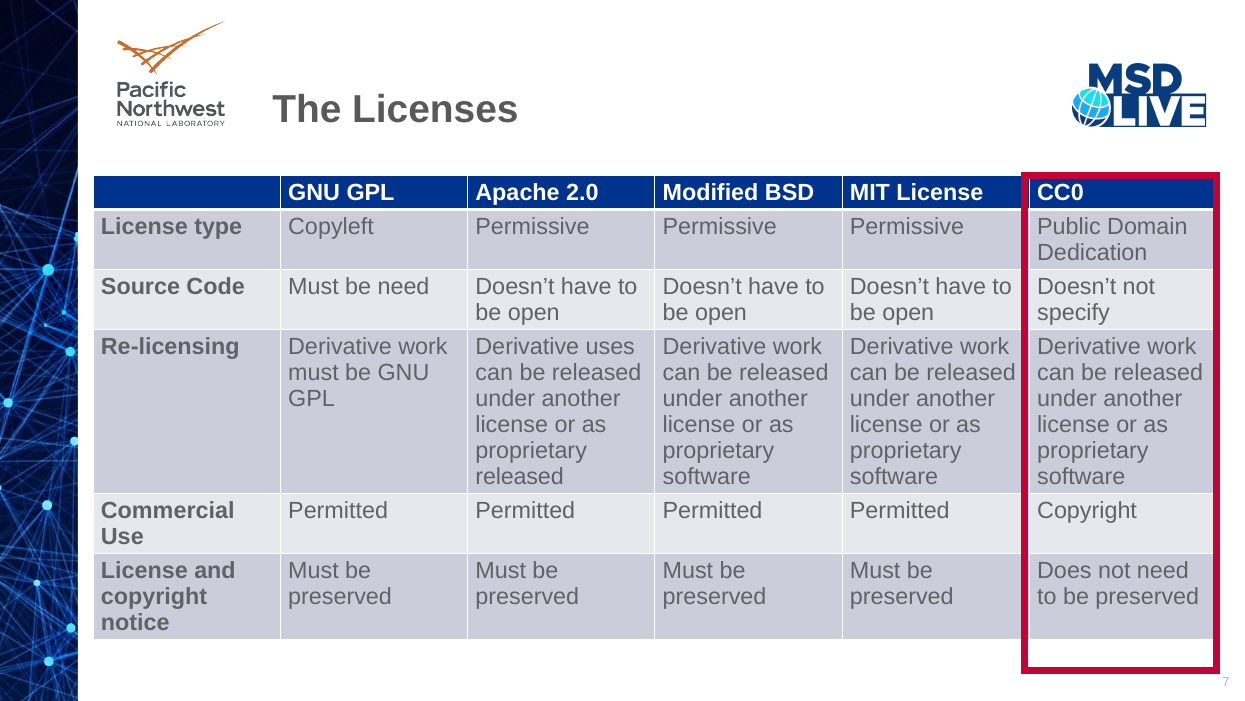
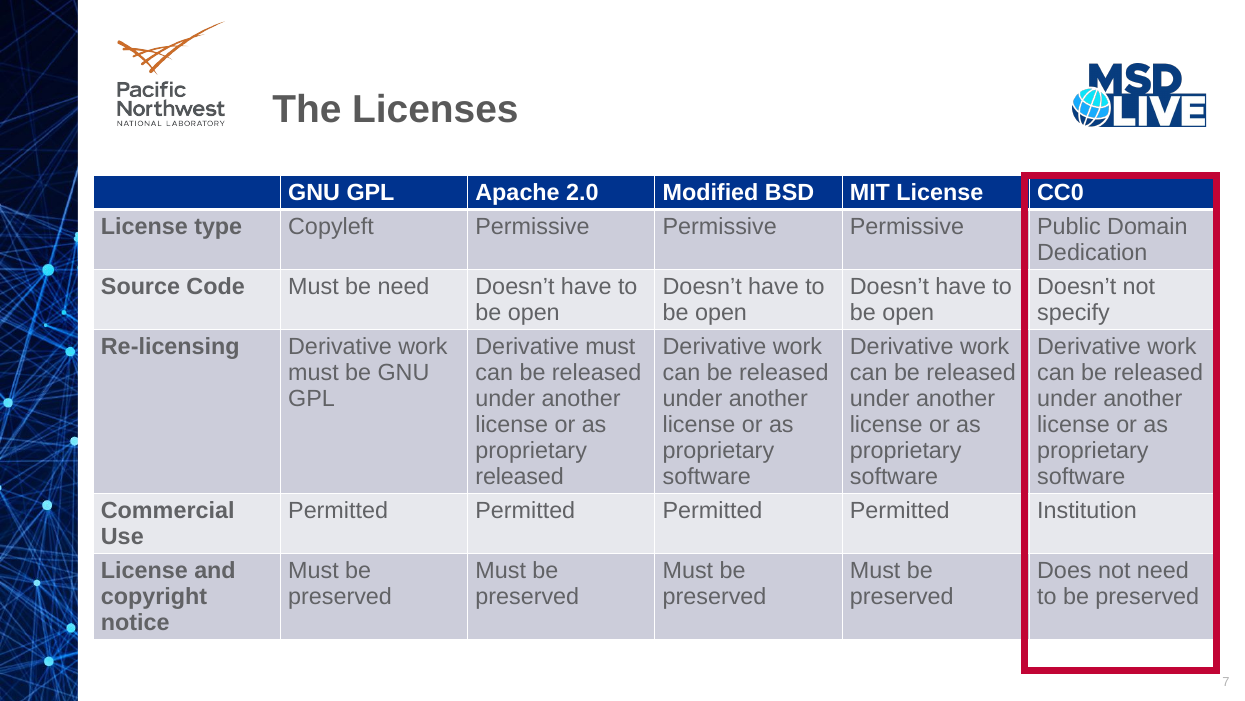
Derivative uses: uses -> must (610, 346)
Permitted Copyright: Copyright -> Institution (1087, 511)
